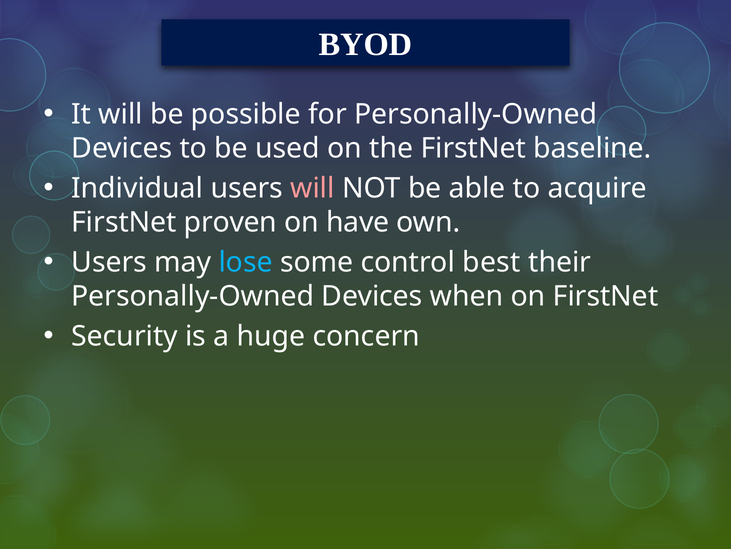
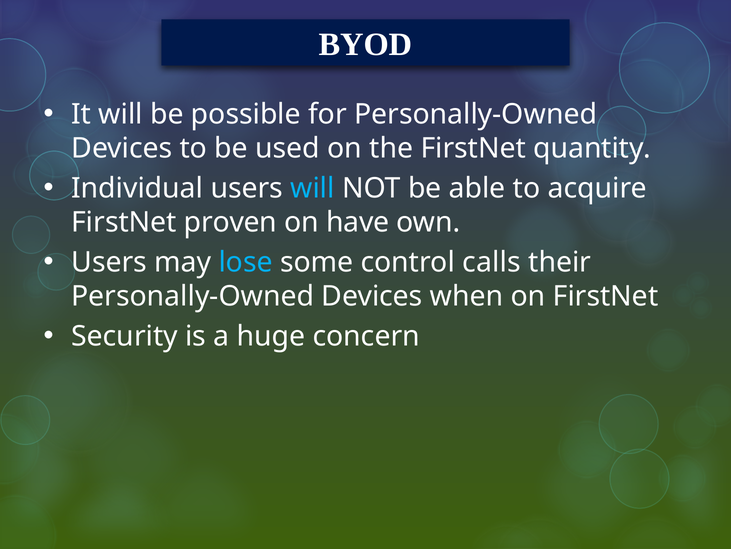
baseline: baseline -> quantity (592, 148)
will colour: pink -> light blue (312, 188)
best: best -> calls (492, 262)
